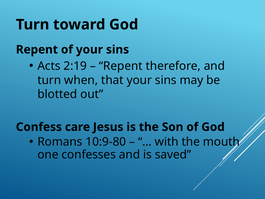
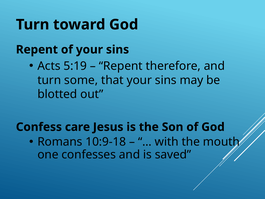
2:19: 2:19 -> 5:19 (75, 66)
when: when -> some (81, 80)
10:9-80: 10:9-80 -> 10:9-18 (106, 142)
